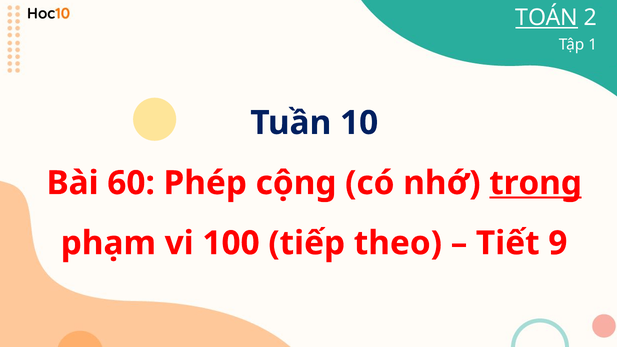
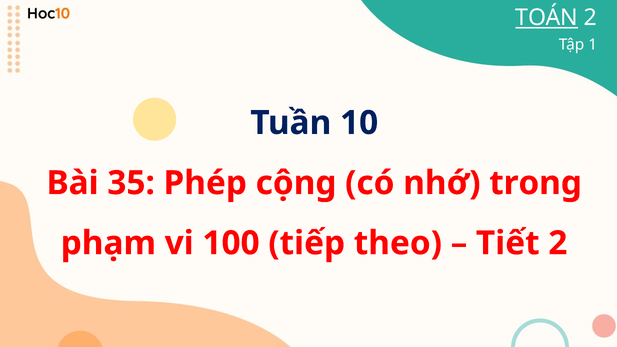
60: 60 -> 35 (131, 183)
trong underline: present -> none (536, 183)
Tiết 9: 9 -> 2 (558, 243)
